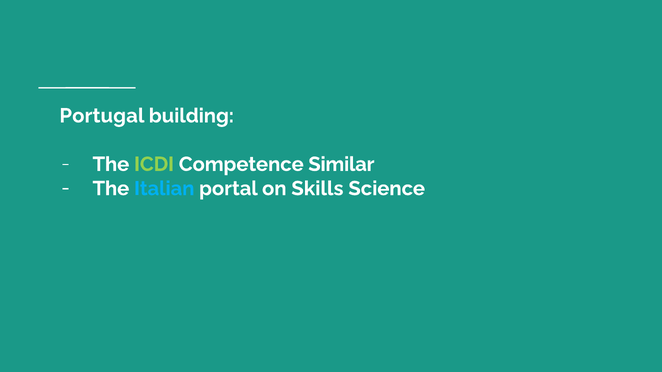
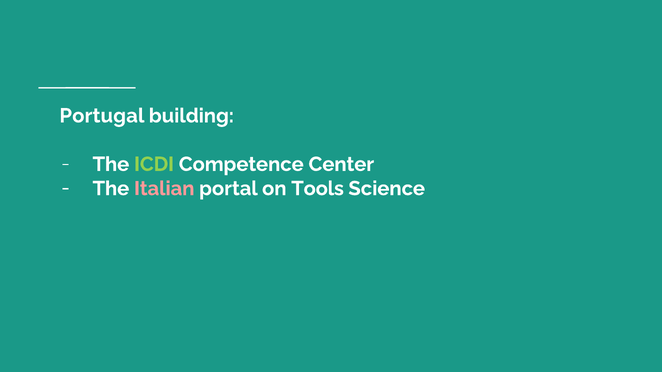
Similar: Similar -> Center (341, 164)
Italian colour: light blue -> pink (164, 189)
Skills: Skills -> Tools (318, 189)
